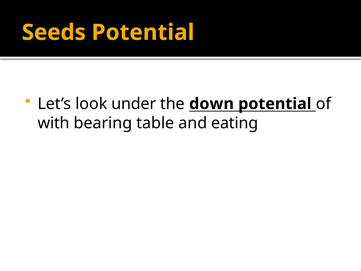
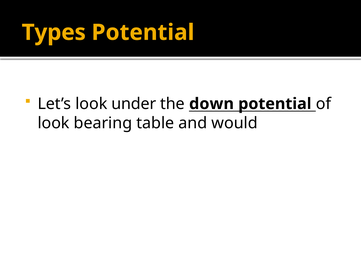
Seeds: Seeds -> Types (54, 32)
with: with -> look (54, 123)
eating: eating -> would (235, 123)
